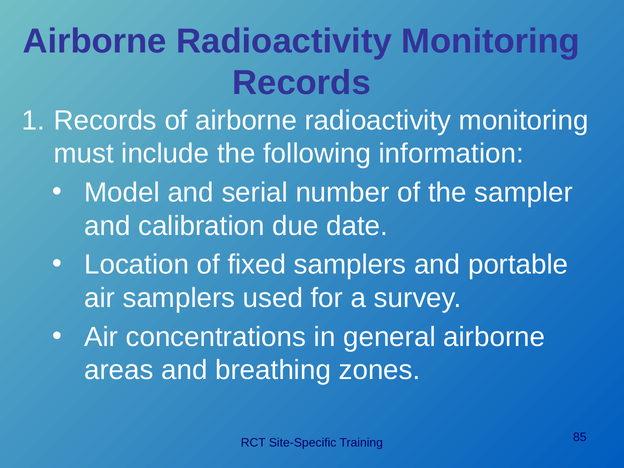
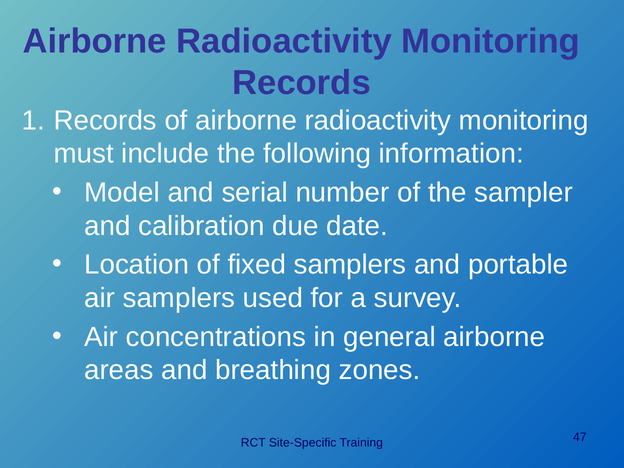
85: 85 -> 47 (580, 437)
